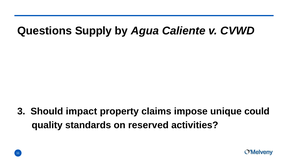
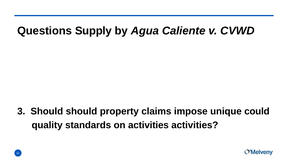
Should impact: impact -> should (81, 111)
on reserved: reserved -> activities (148, 125)
